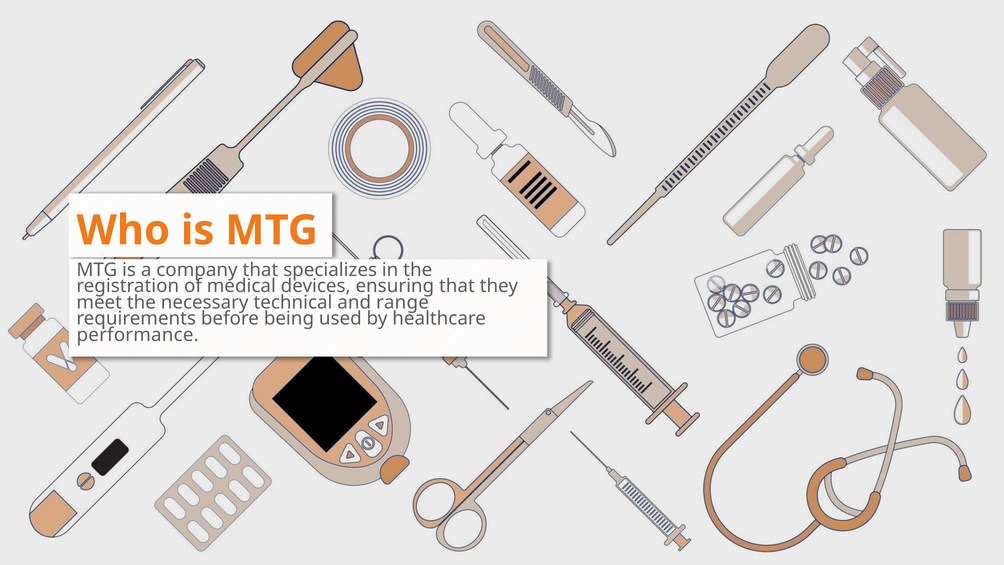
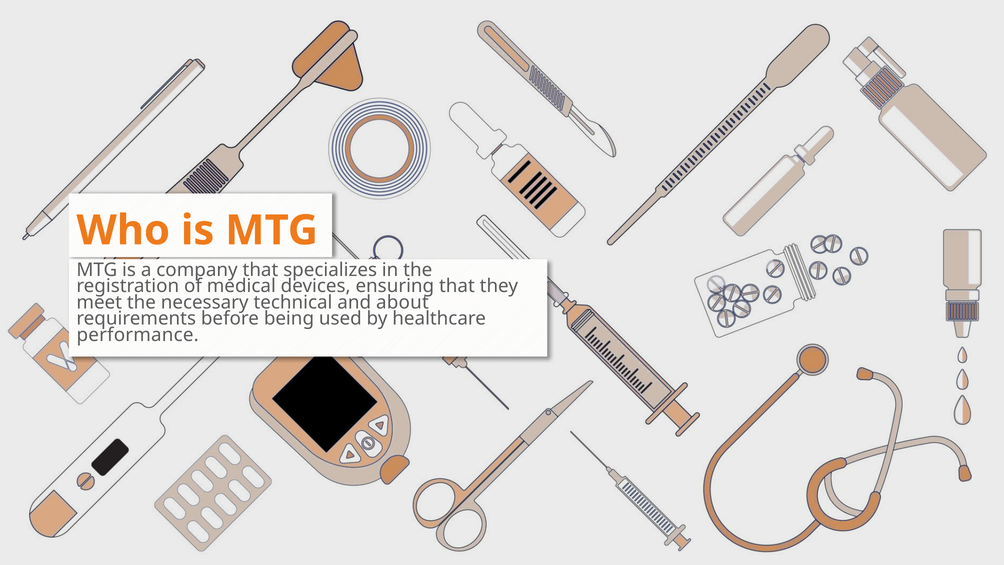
range: range -> about (402, 302)
